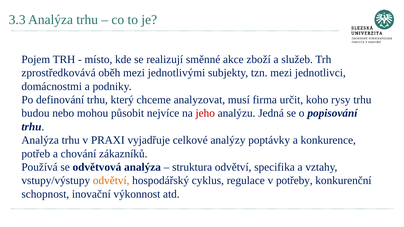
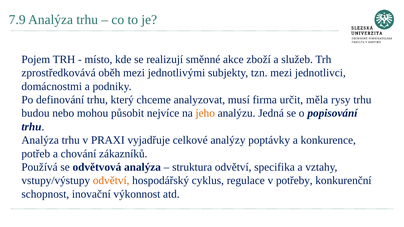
3.3: 3.3 -> 7.9 (17, 20)
koho: koho -> měla (317, 100)
jeho colour: red -> orange (205, 113)
